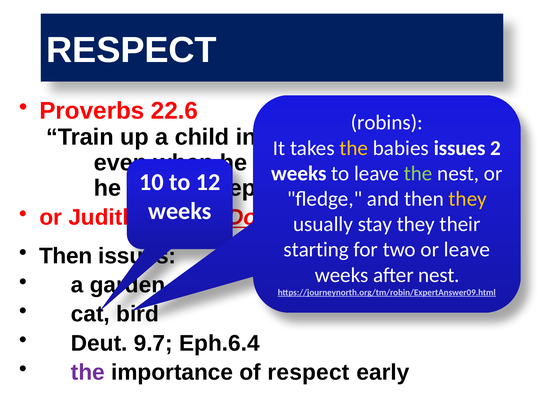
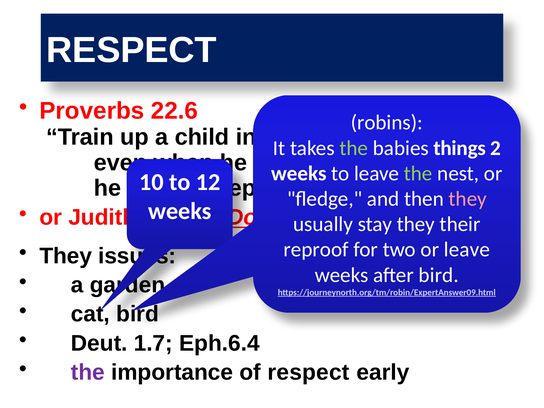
the colour: yellow -> light green (354, 148)
babies issues: issues -> things (460, 148)
they colour: yellow -> pink (468, 199)
starting: starting -> reproof (316, 250)
Then: Then -> They (66, 256)
after nest: nest -> bird (439, 275)
9.7: 9.7 -> 1.7 (153, 343)
